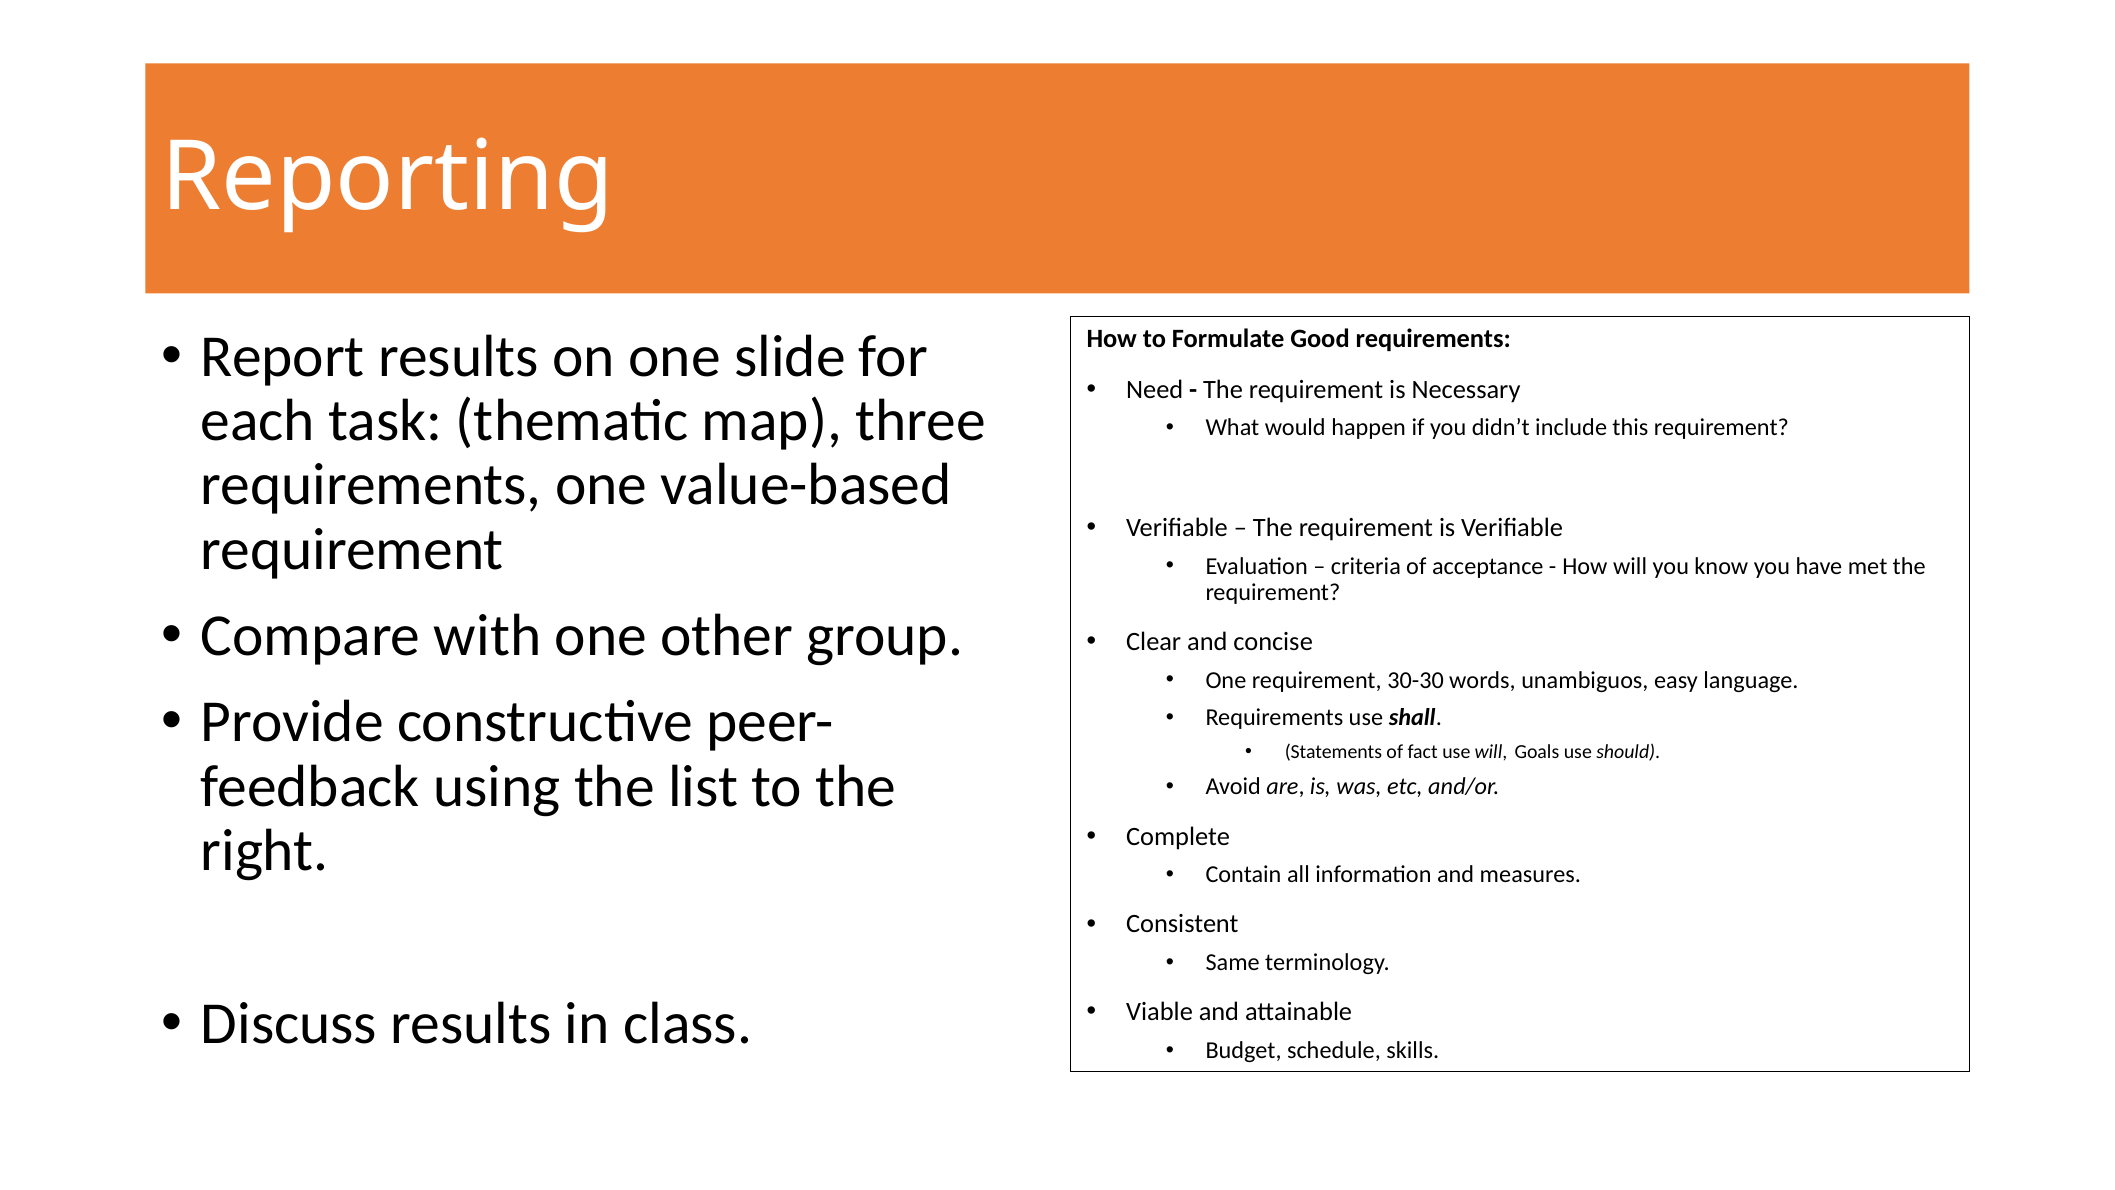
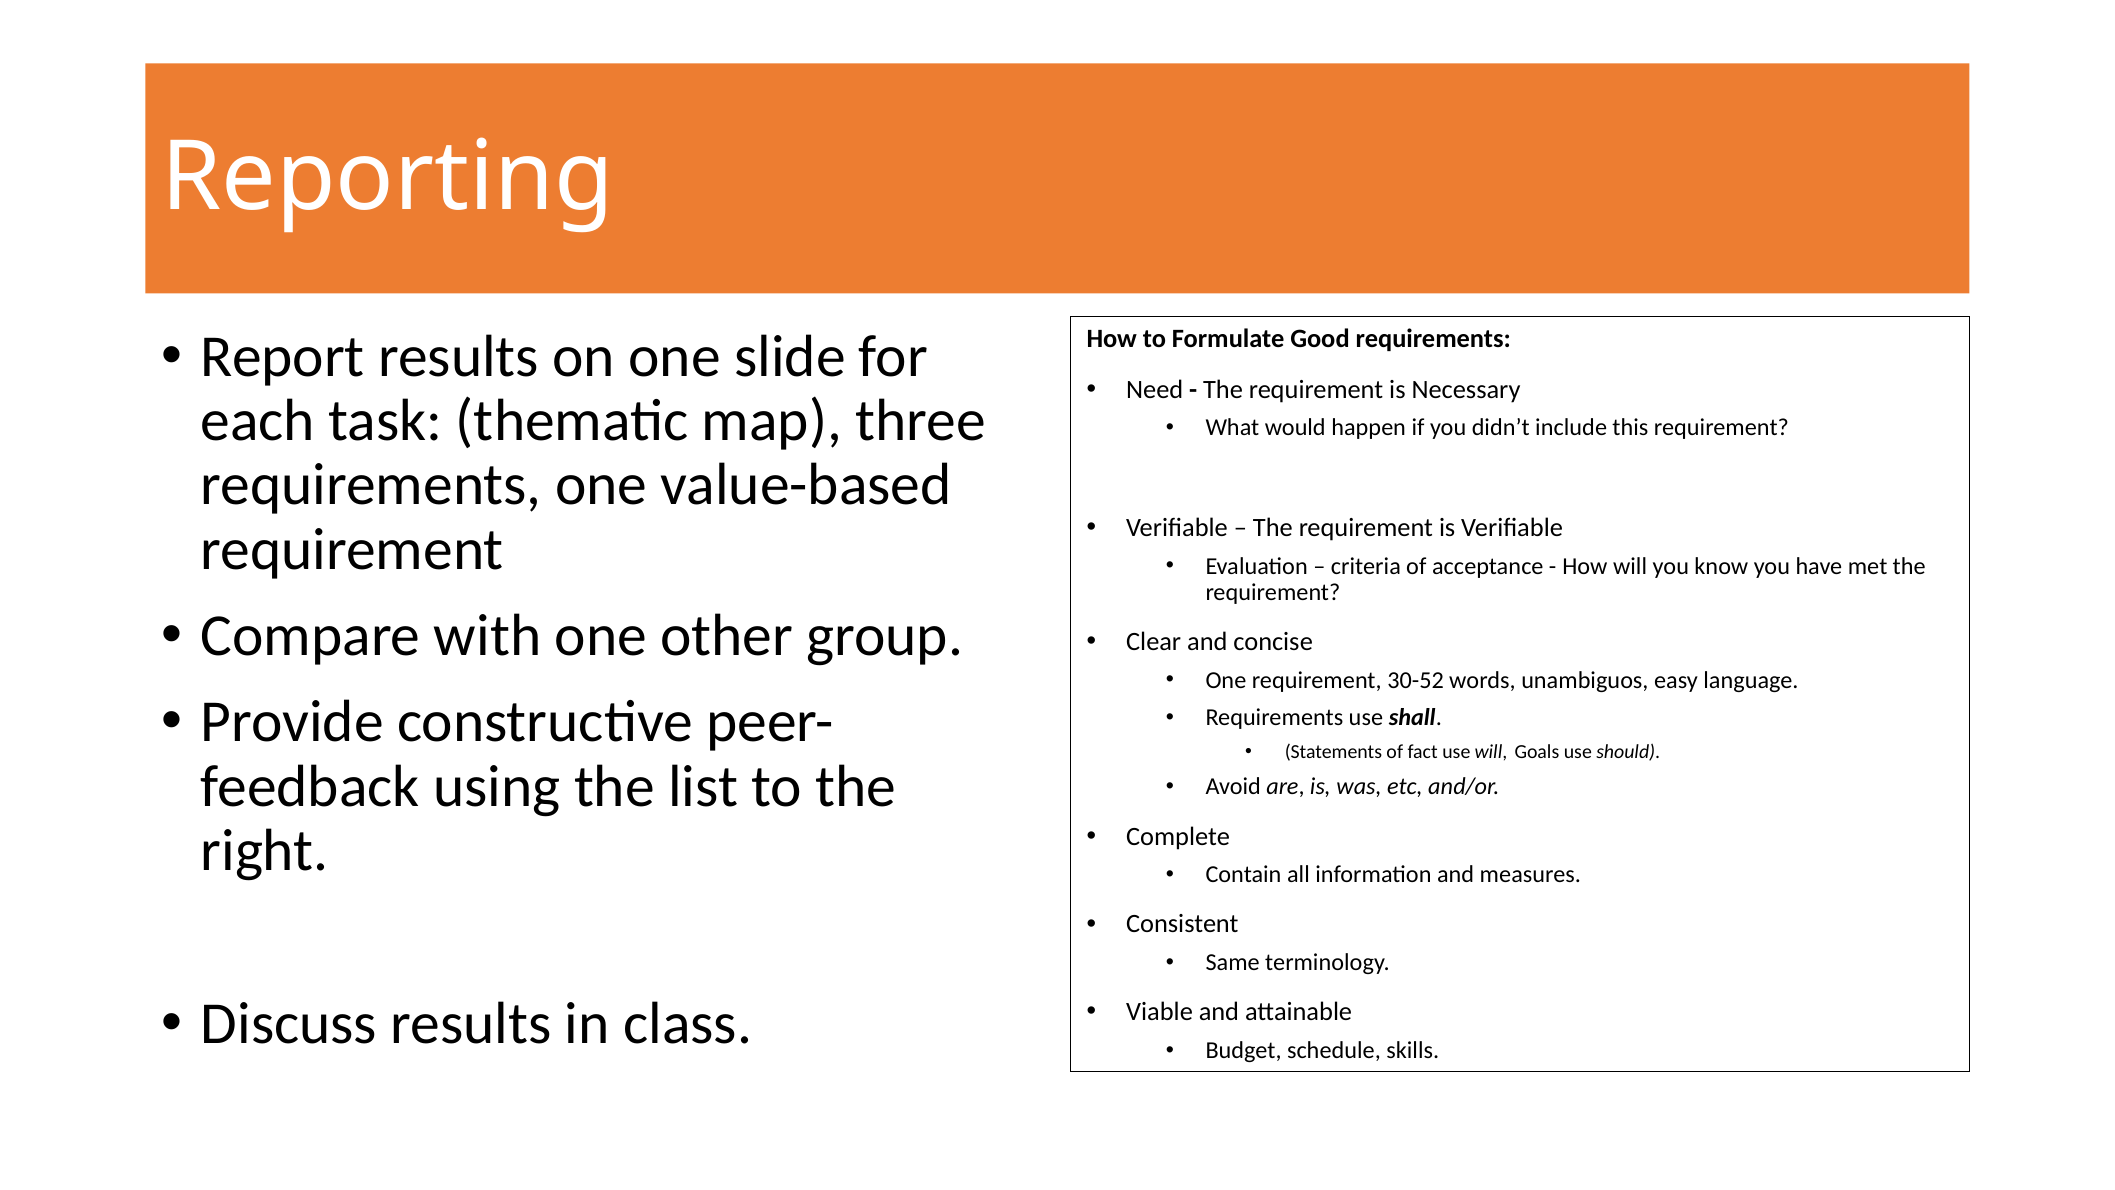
30-30: 30-30 -> 30-52 (1416, 680)
